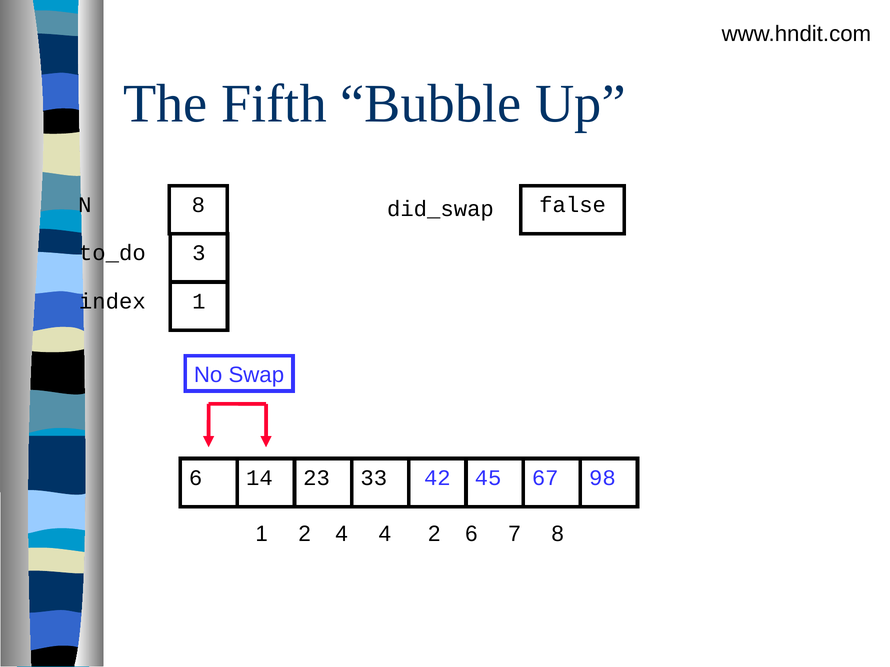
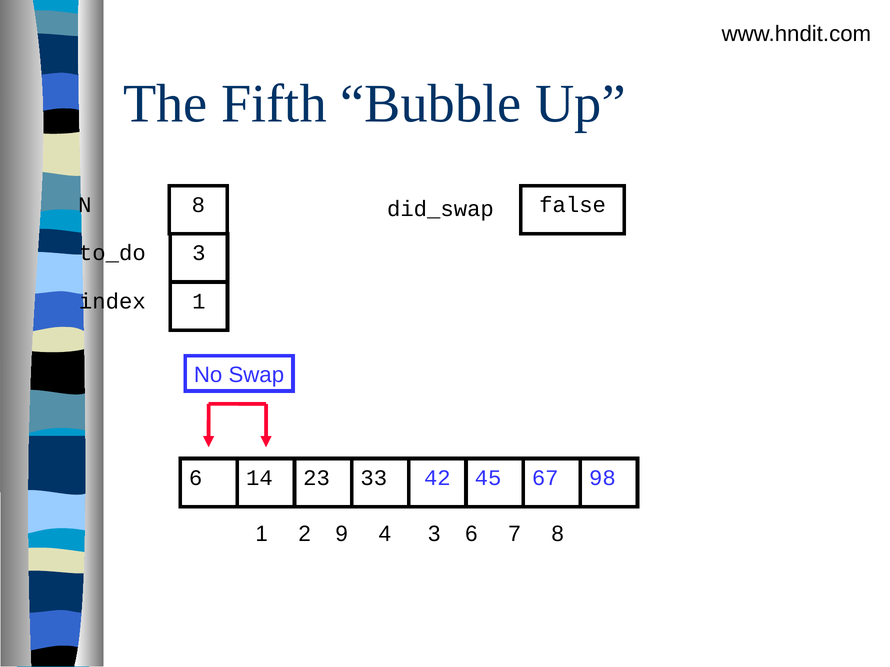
2 4: 4 -> 9 (342, 534)
4 2: 2 -> 3 (434, 534)
